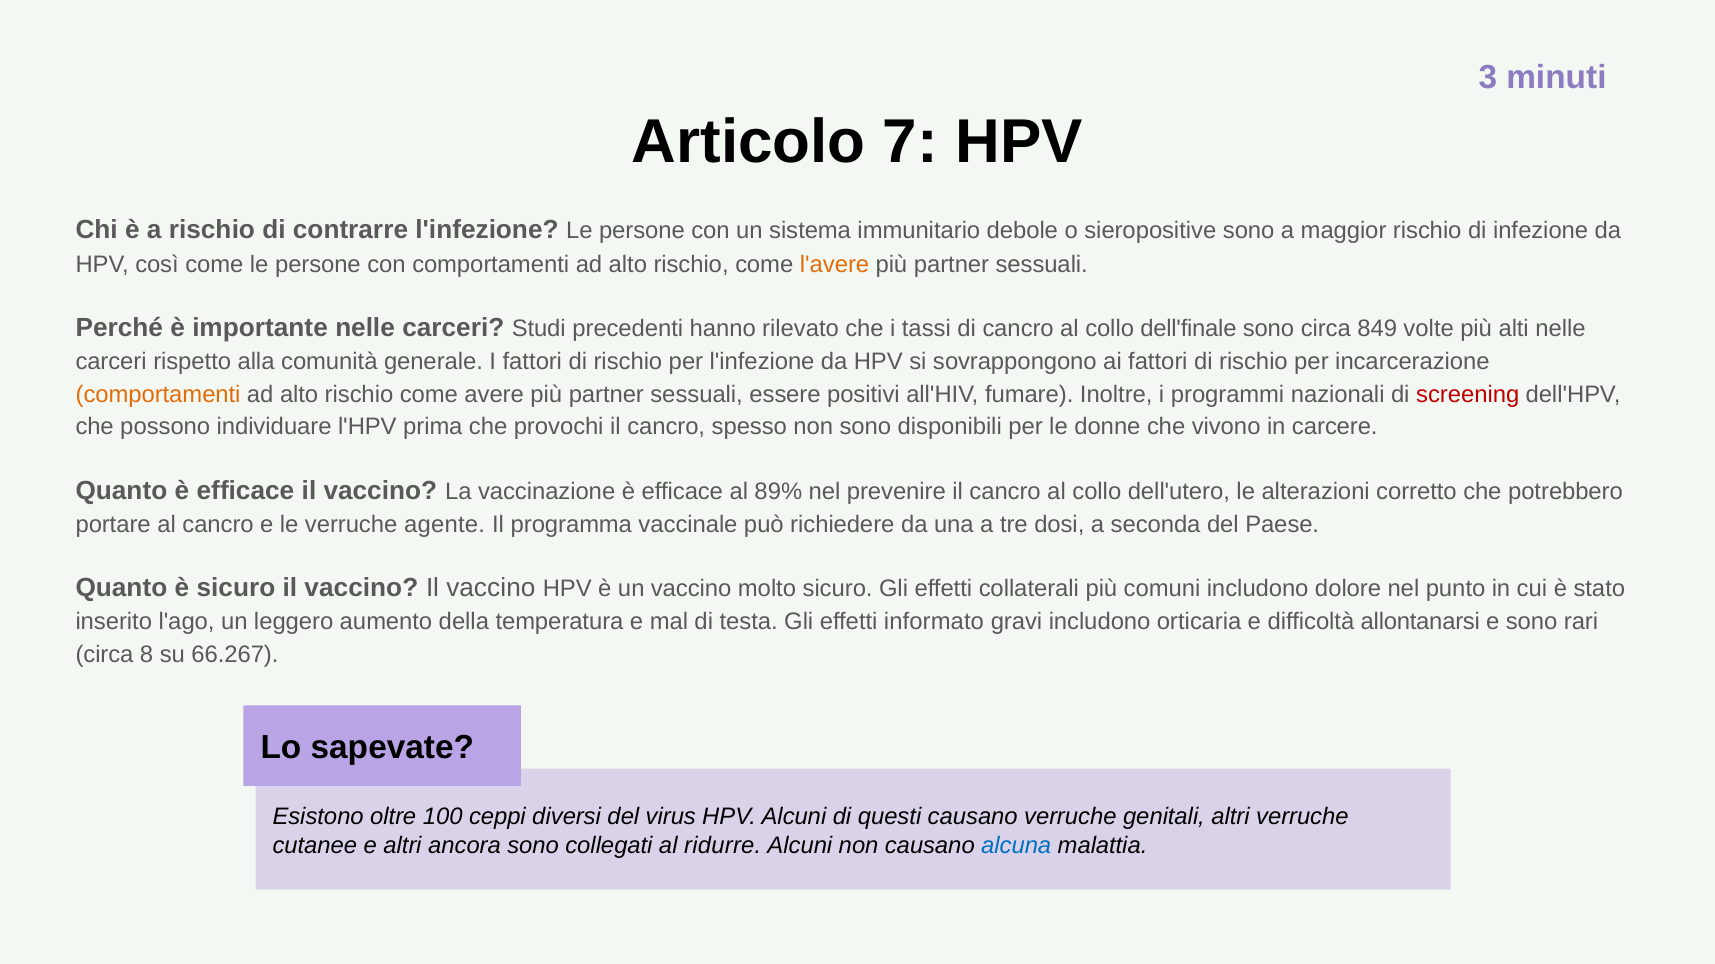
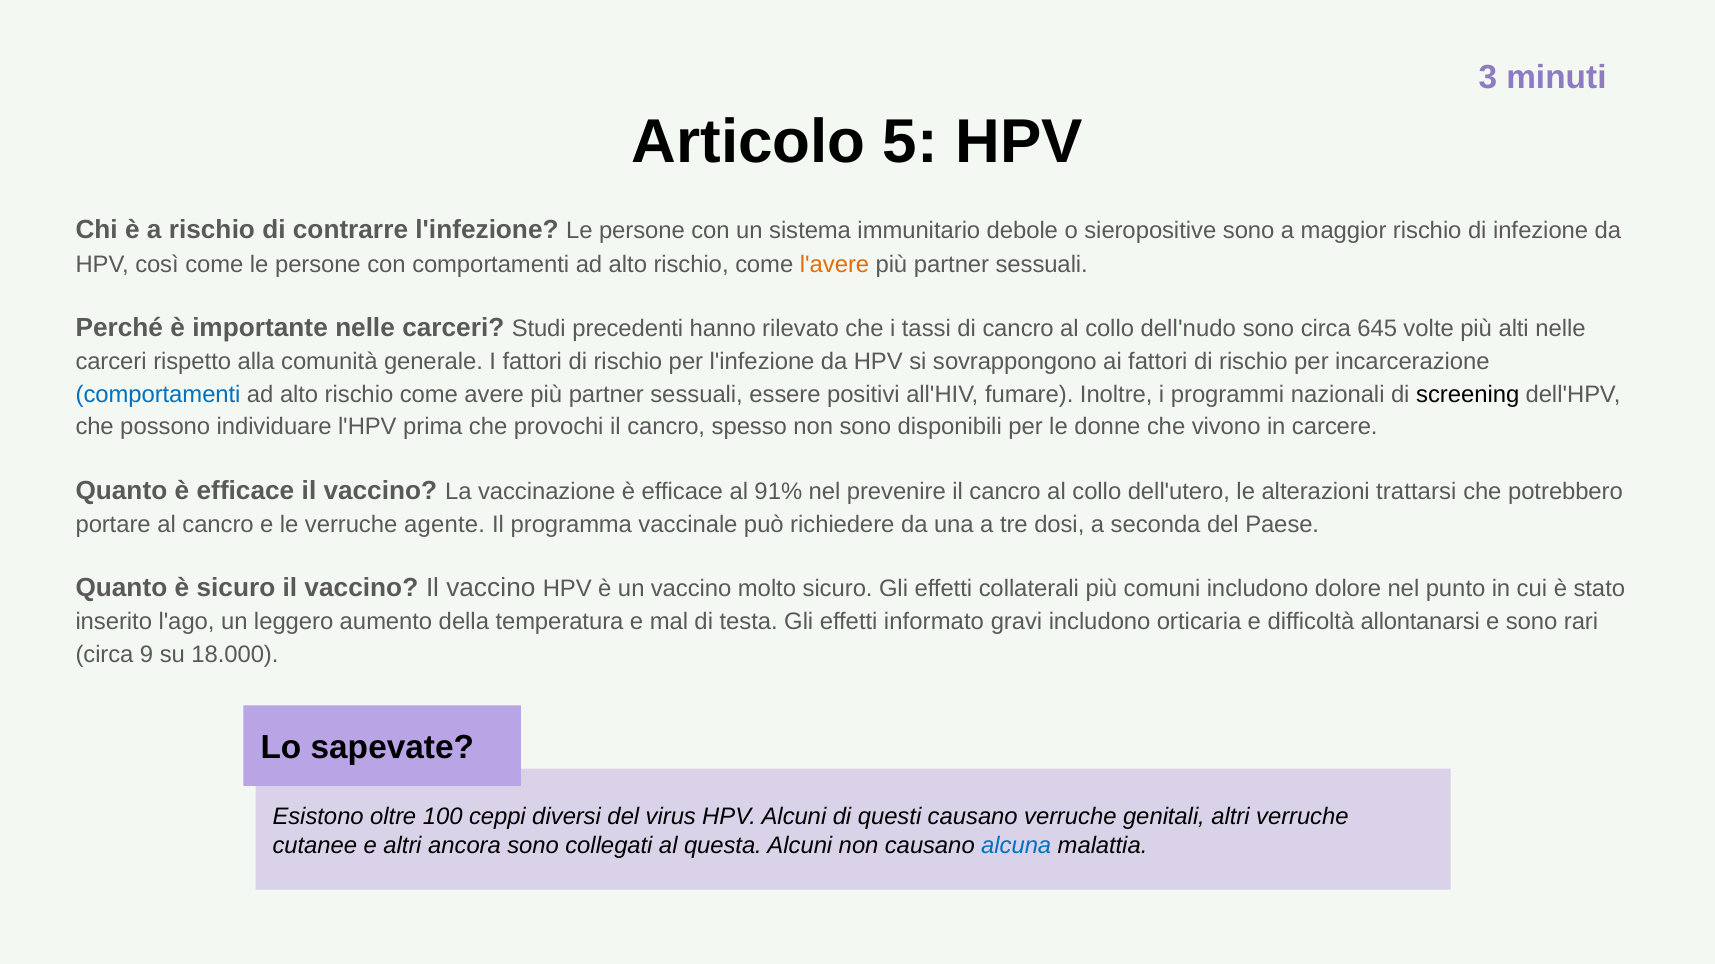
7: 7 -> 5 (910, 142)
dell'finale: dell'finale -> dell'nudo (1188, 329)
849: 849 -> 645 (1377, 329)
comportamenti colour: orange -> blue (158, 395)
screening colour: red -> black (1468, 395)
89%: 89% -> 91% (778, 492)
corretto: corretto -> trattarsi (1416, 492)
8: 8 -> 9 (147, 655)
66.267: 66.267 -> 18.000 (235, 655)
ridurre: ridurre -> questa (723, 846)
